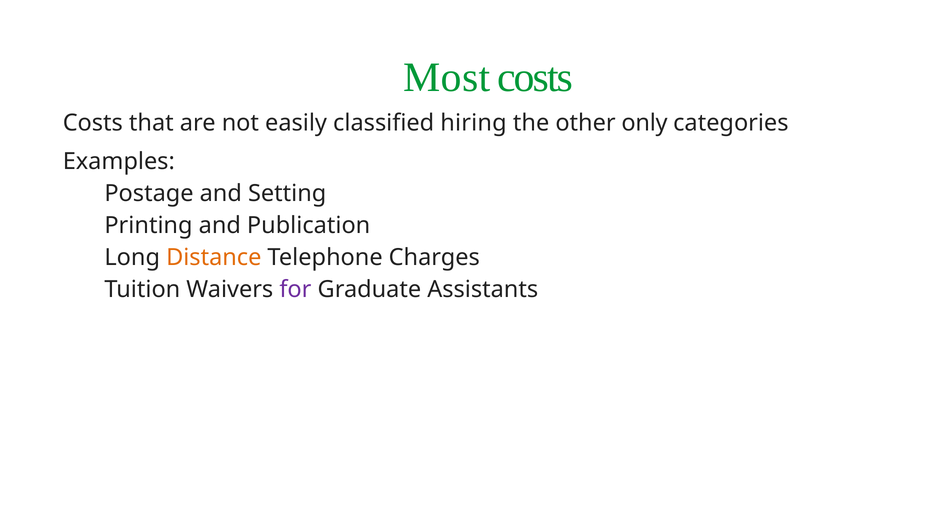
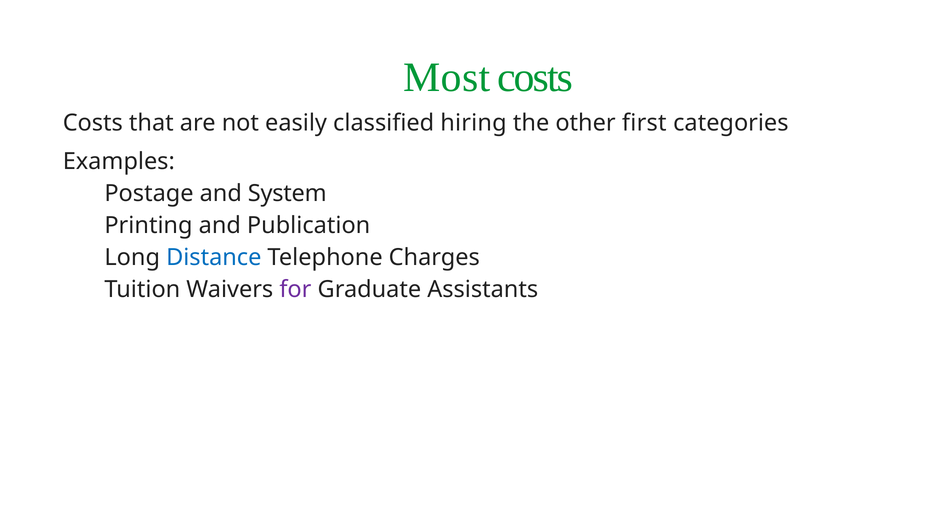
only: only -> first (644, 123)
Setting: Setting -> System (287, 193)
Distance colour: orange -> blue (214, 257)
